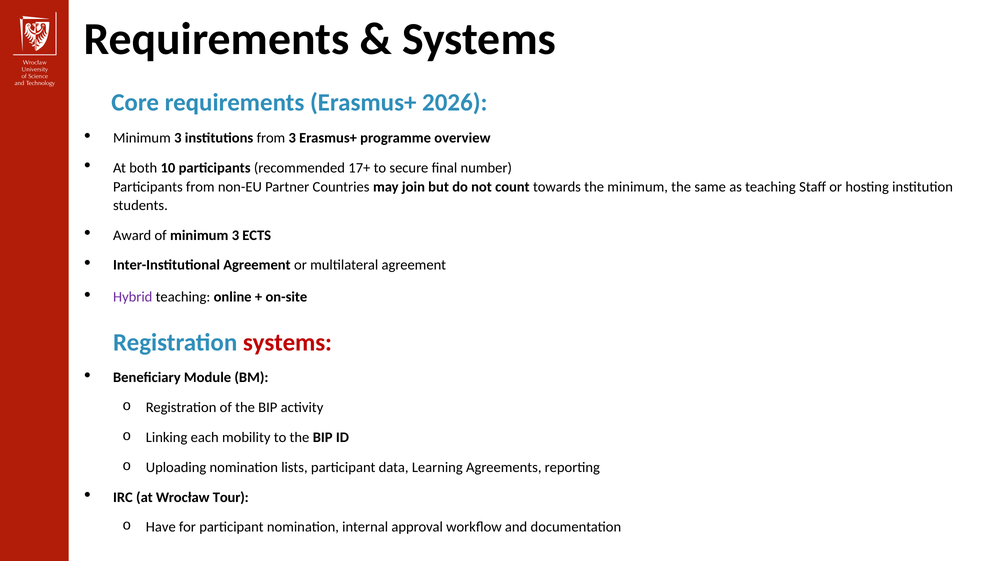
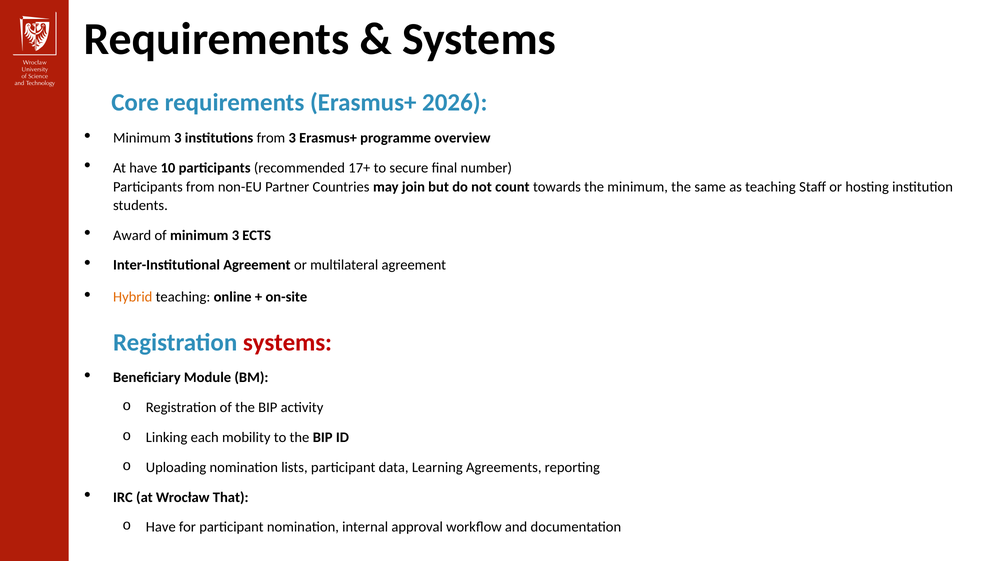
At both: both -> have (143, 168)
Hybrid colour: purple -> orange (133, 297)
Tour: Tour -> That (231, 498)
